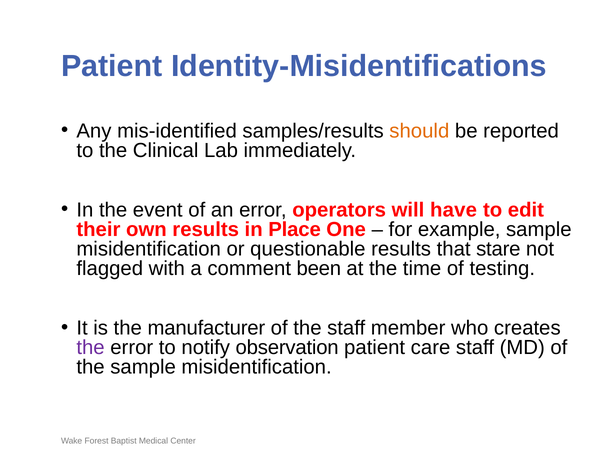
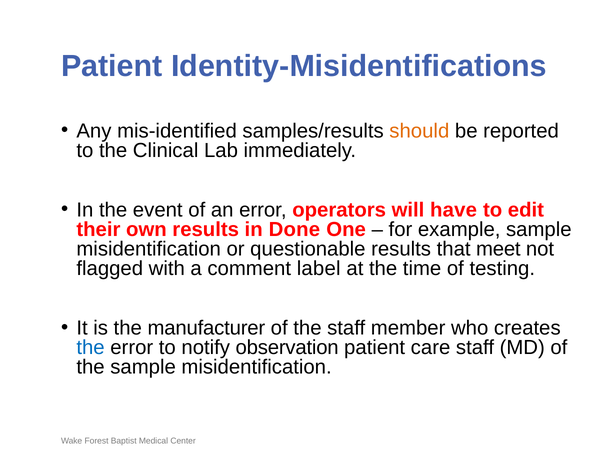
Place: Place -> Done (294, 229)
stare: stare -> meet (498, 249)
been: been -> label (319, 268)
the colour: purple -> blue (91, 347)
